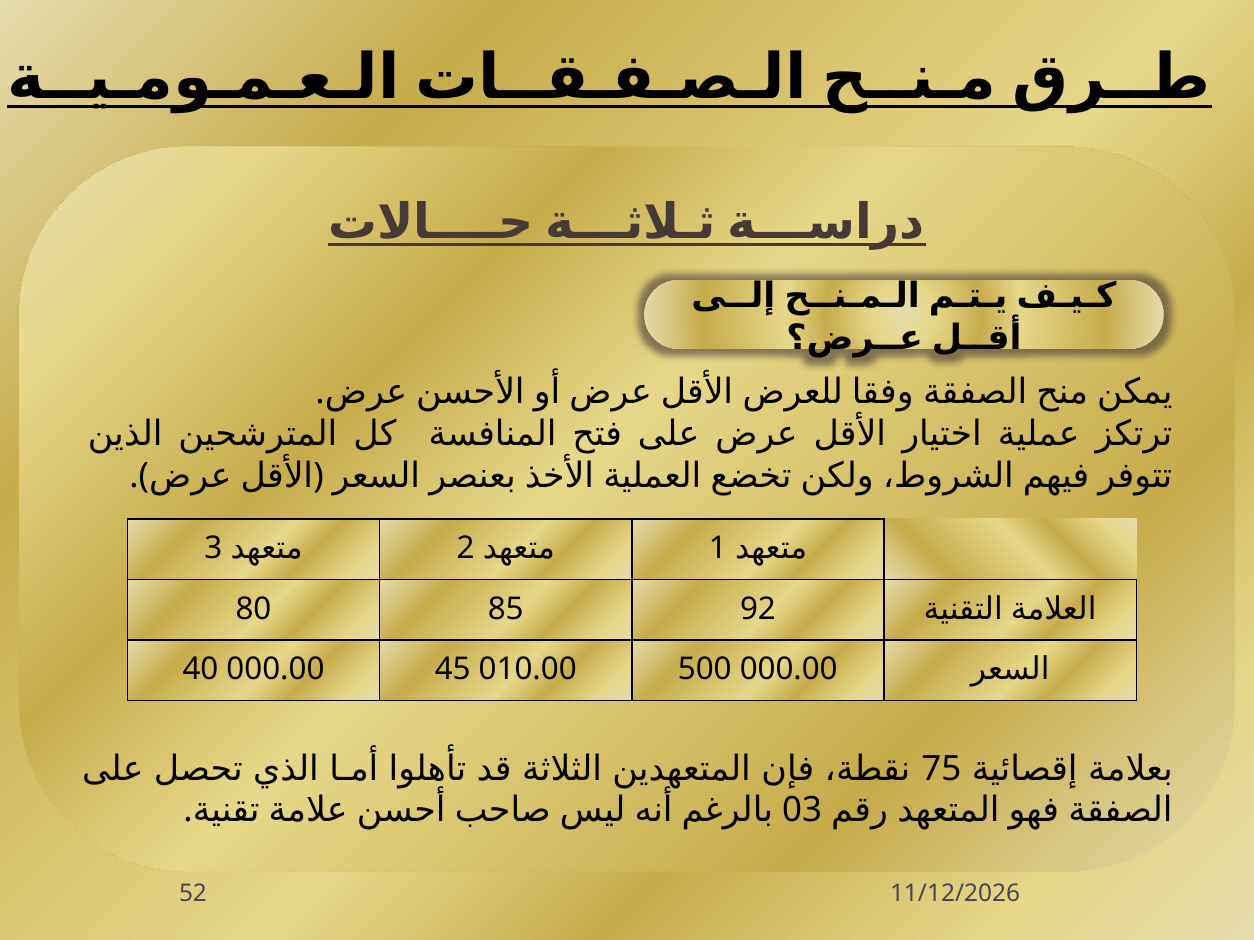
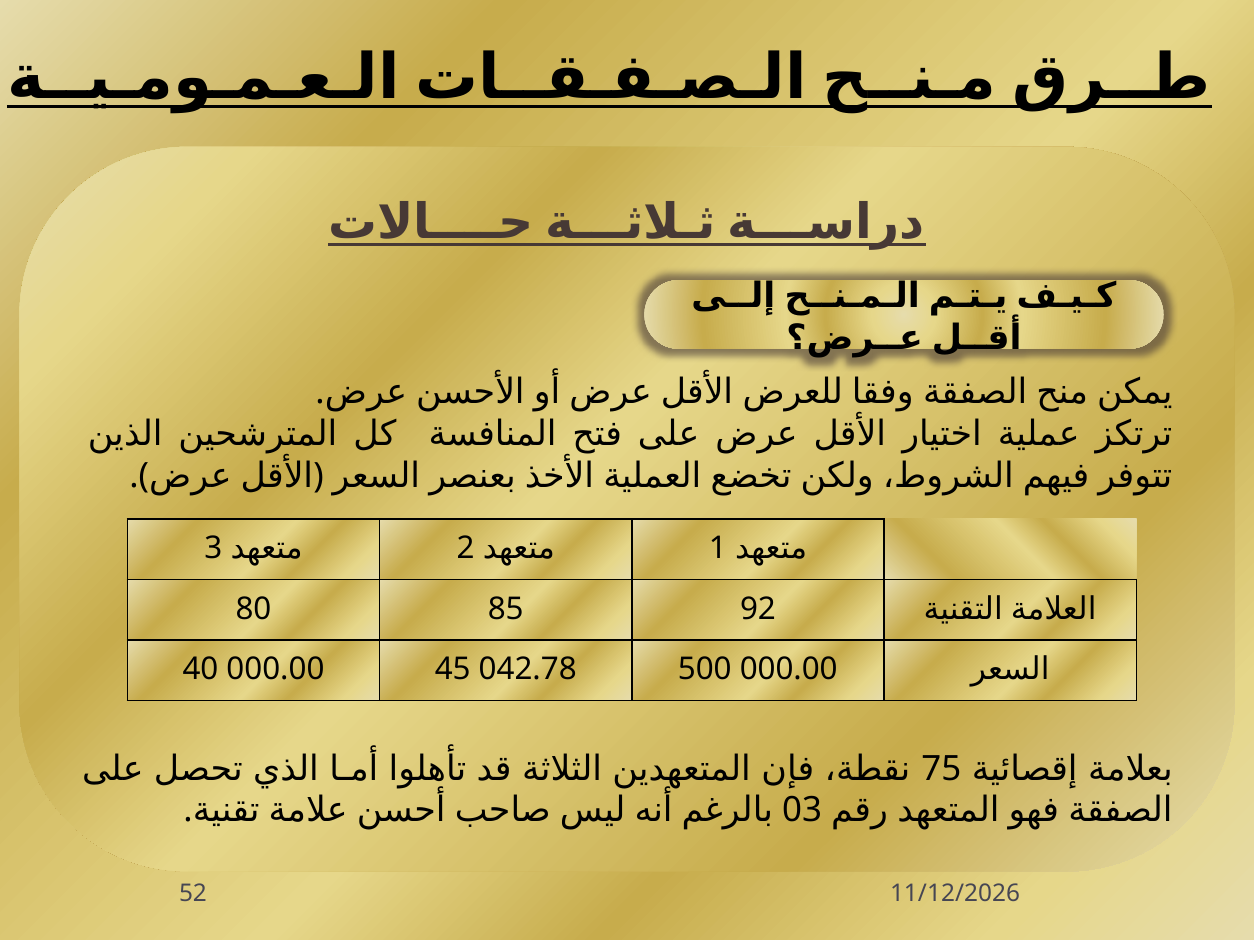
010.00: 010.00 -> 042.78 (528, 670)
